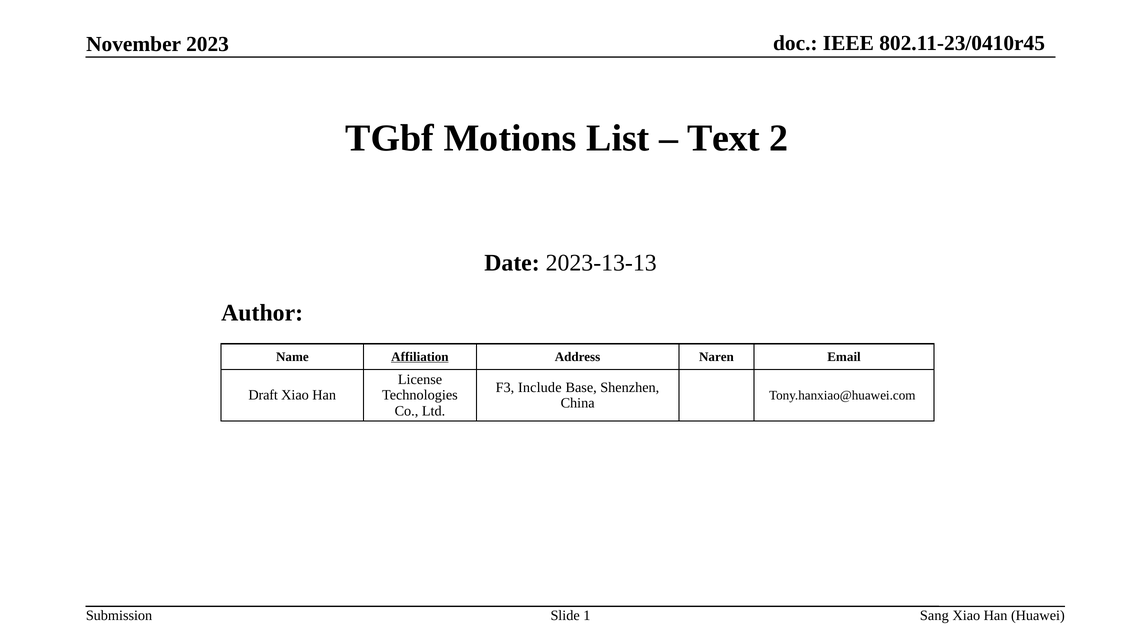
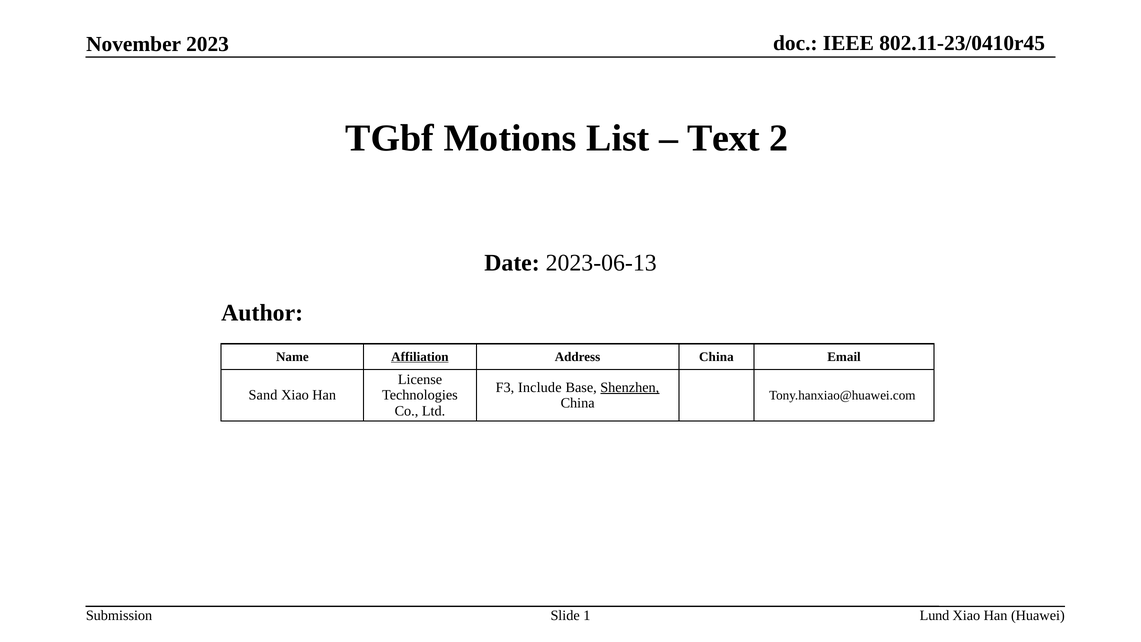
2023-13-13: 2023-13-13 -> 2023-06-13 (601, 263)
Address Naren: Naren -> China (716, 357)
Shenzhen underline: none -> present (630, 387)
Draft: Draft -> Sand (263, 395)
Sang: Sang -> Lund (935, 616)
